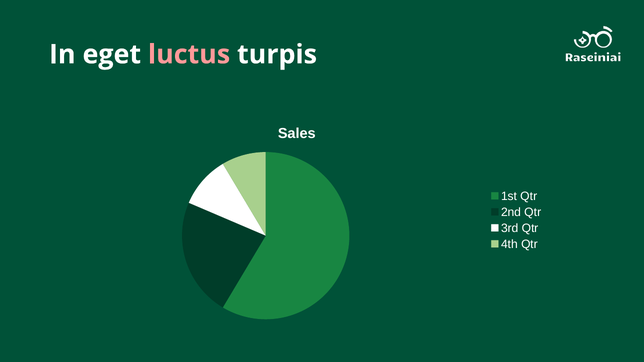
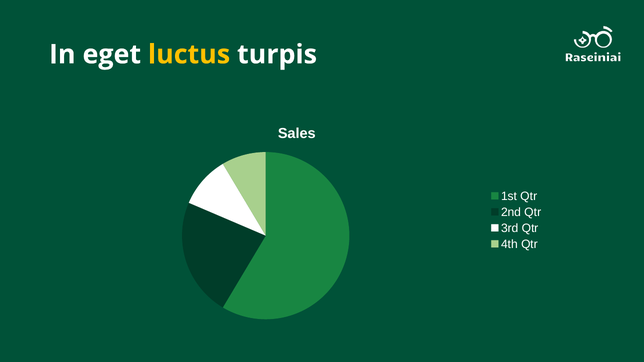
luctus colour: pink -> yellow (189, 55)
